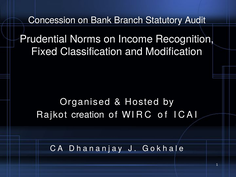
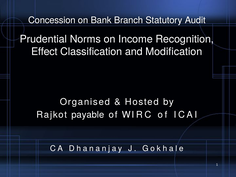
Fixed: Fixed -> Effect (44, 52)
creation: creation -> payable (88, 115)
